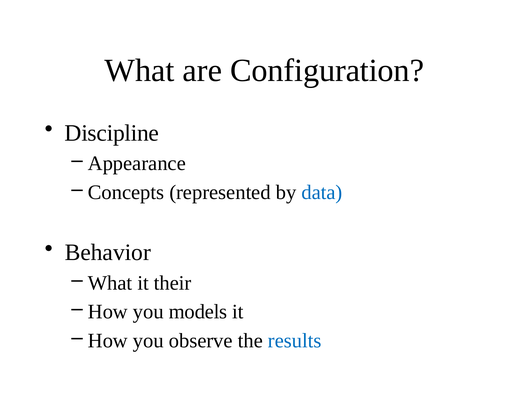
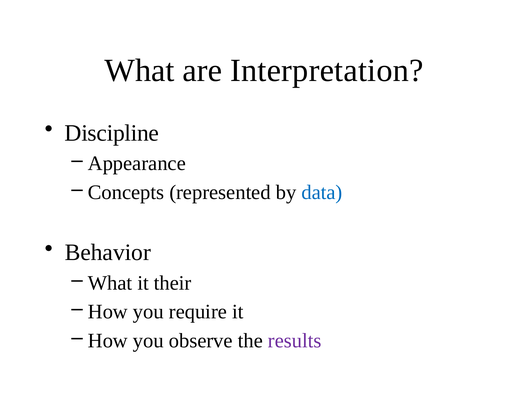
Configuration: Configuration -> Interpretation (327, 71)
models: models -> require (198, 312)
results colour: blue -> purple (295, 340)
